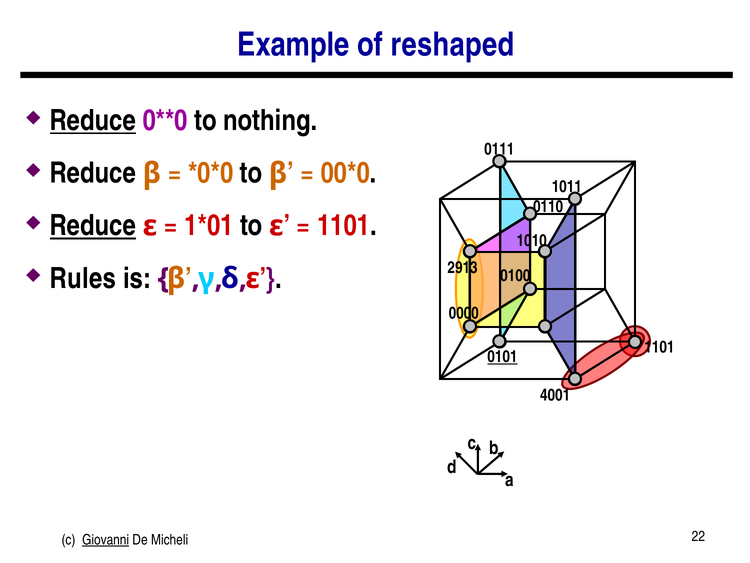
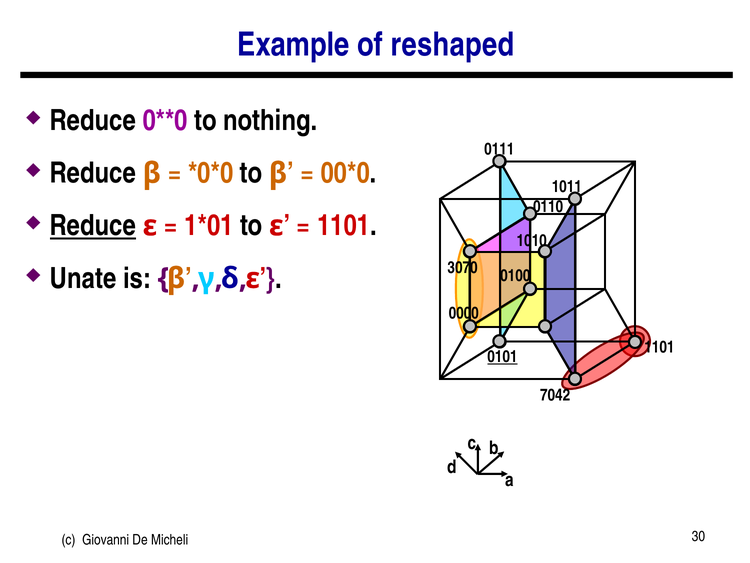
Reduce underline: present -> none (93, 121)
2913: 2913 -> 3070 (463, 267)
Rules: Rules -> Unate (83, 278)
4001: 4001 -> 7042 (555, 395)
Giovanni underline: present -> none (106, 539)
22: 22 -> 30 (698, 536)
